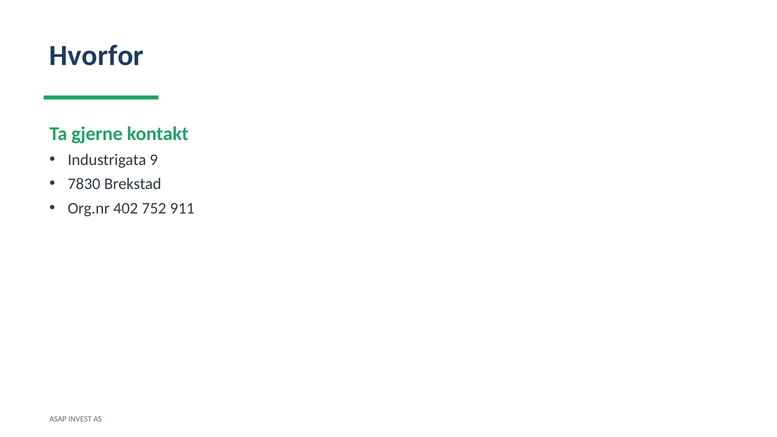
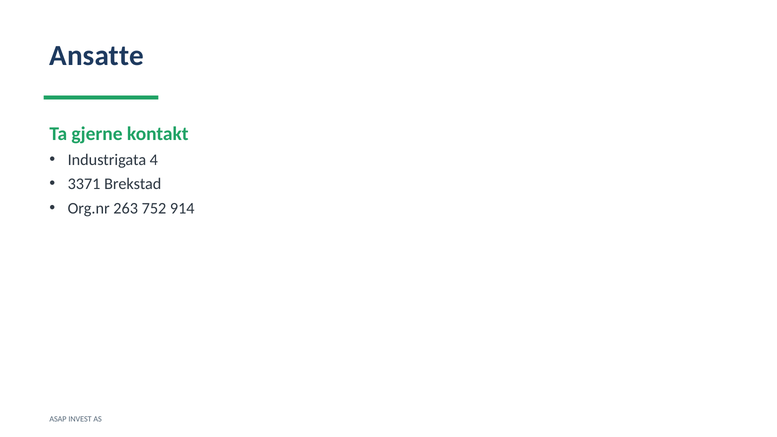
Hvorfor: Hvorfor -> Ansatte (97, 55)
9: 9 -> 4 (154, 160)
7830: 7830 -> 3371 (84, 184)
402: 402 -> 263 (126, 208)
911: 911 -> 914 (182, 208)
